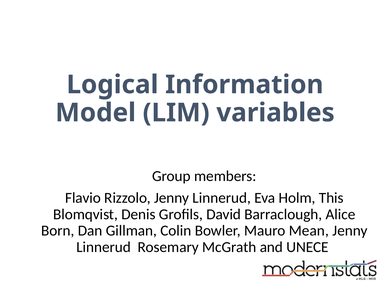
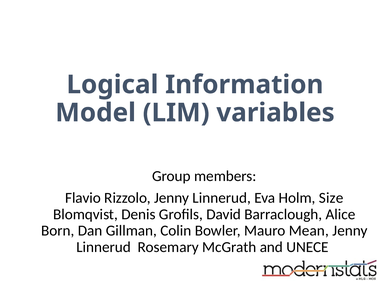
This: This -> Size (331, 198)
